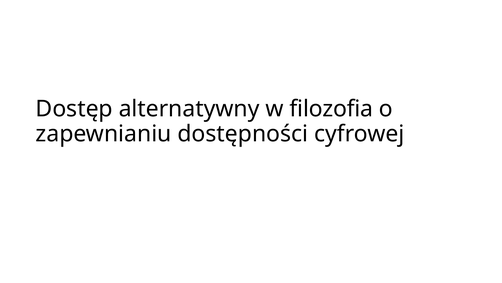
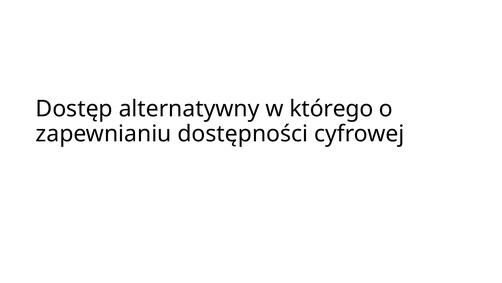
filozofia: filozofia -> którego (331, 109)
